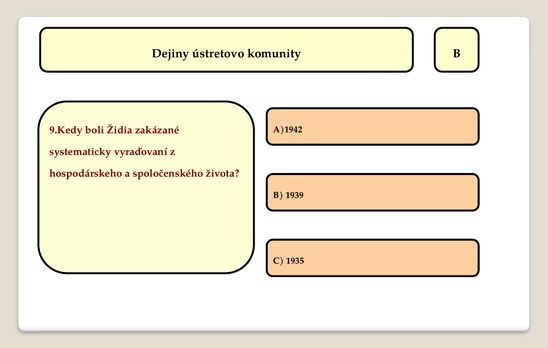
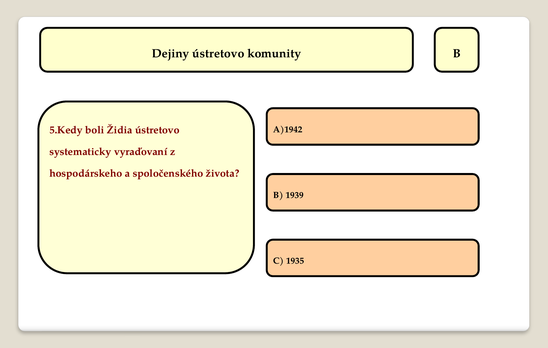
9.Kedy: 9.Kedy -> 5.Kedy (66, 130)
Židia zakázané: zakázané -> ústretovo (157, 130)
